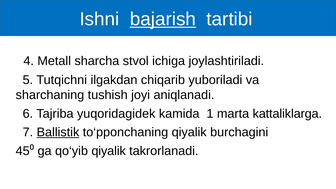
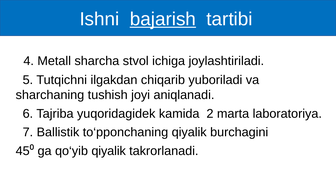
1: 1 -> 2 (210, 114)
kattaliklarga: kattaliklarga -> laboratoriya (287, 114)
Ballistik underline: present -> none (58, 132)
